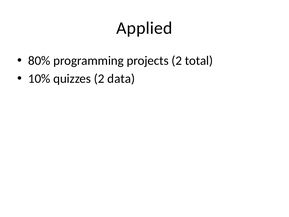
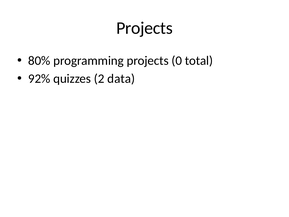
Applied: Applied -> Projects (145, 28)
projects 2: 2 -> 0 (177, 61)
10%: 10% -> 92% (39, 79)
